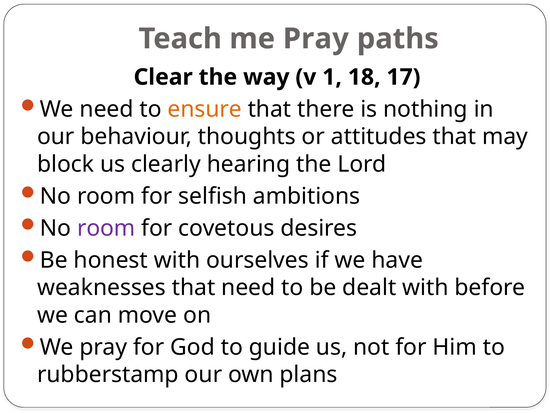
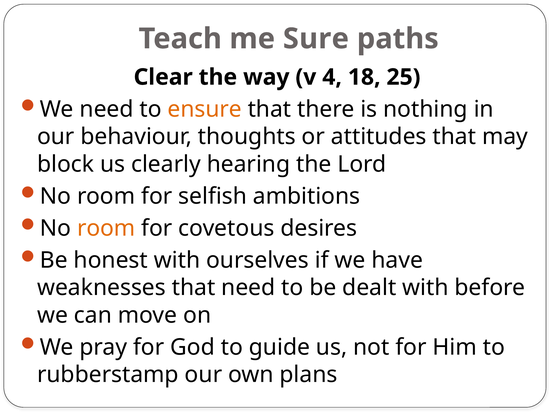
me Pray: Pray -> Sure (316, 39)
1: 1 -> 4 (332, 77)
17: 17 -> 25 (403, 77)
room colour: purple -> orange (106, 228)
